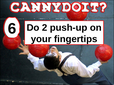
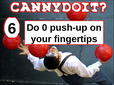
2: 2 -> 0 (45, 28)
